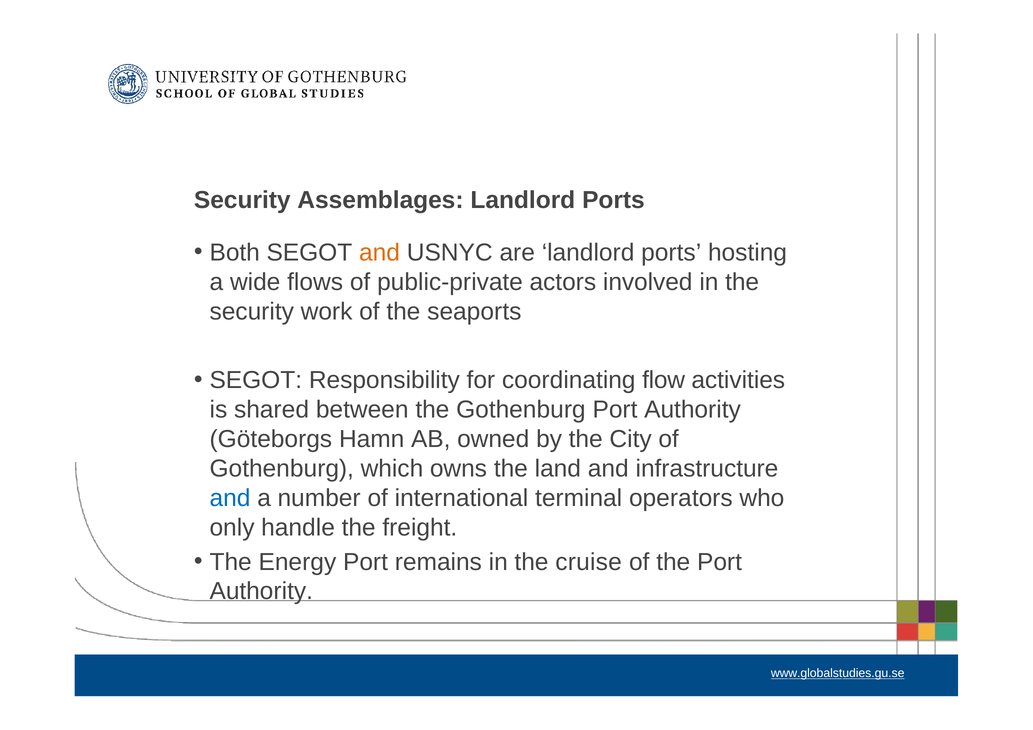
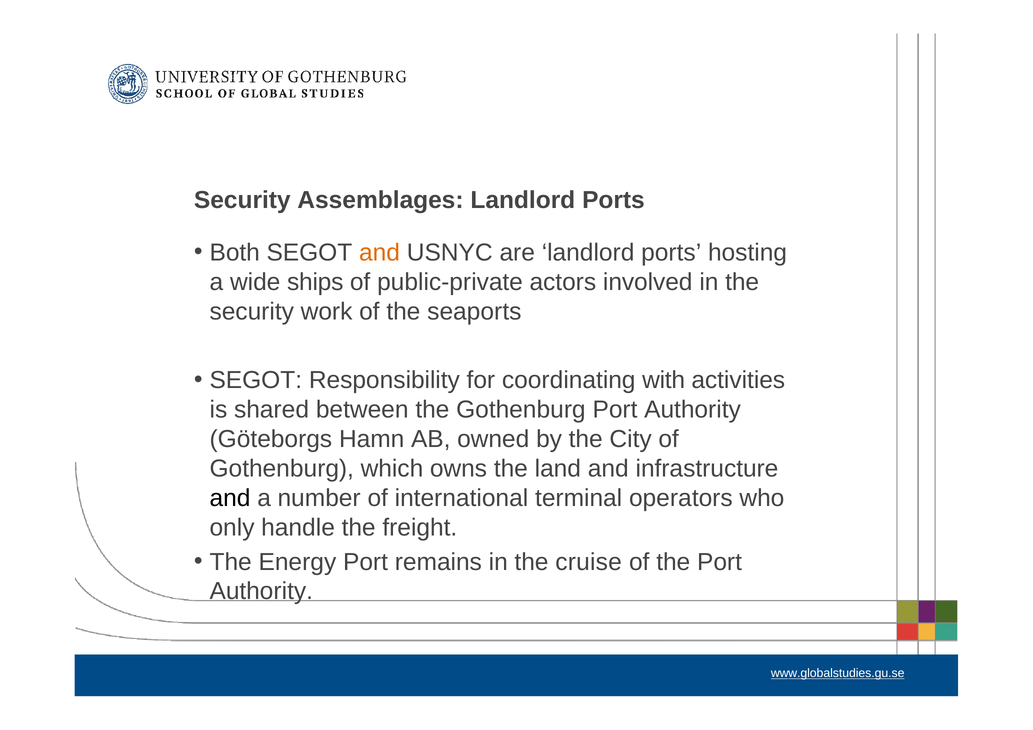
flows: flows -> ships (315, 282)
flow: flow -> with (664, 380)
and colour: blue -> black (230, 498)
